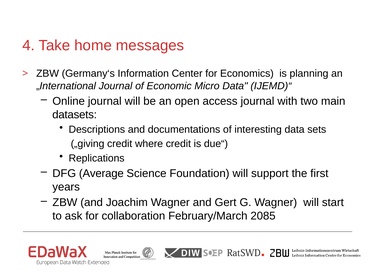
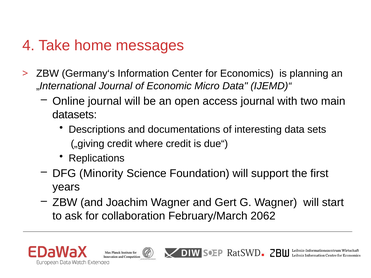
Average: Average -> Minority (101, 174)
2085: 2085 -> 2062 (263, 216)
